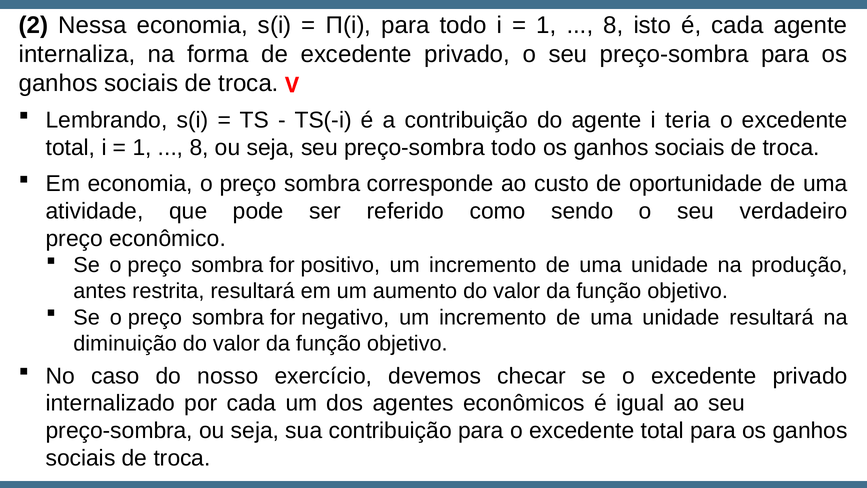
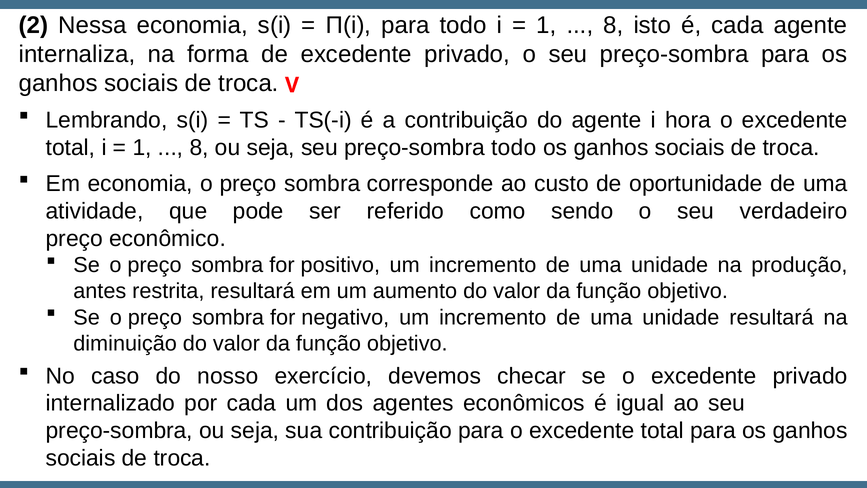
teria: teria -> hora (688, 120)
